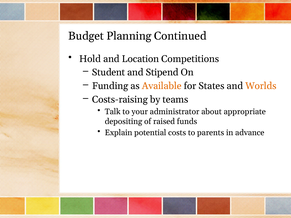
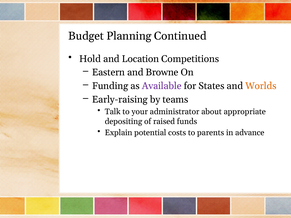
Student: Student -> Eastern (108, 72)
Stipend: Stipend -> Browne (162, 72)
Available colour: orange -> purple (162, 86)
Costs-raising: Costs-raising -> Early-raising (120, 100)
